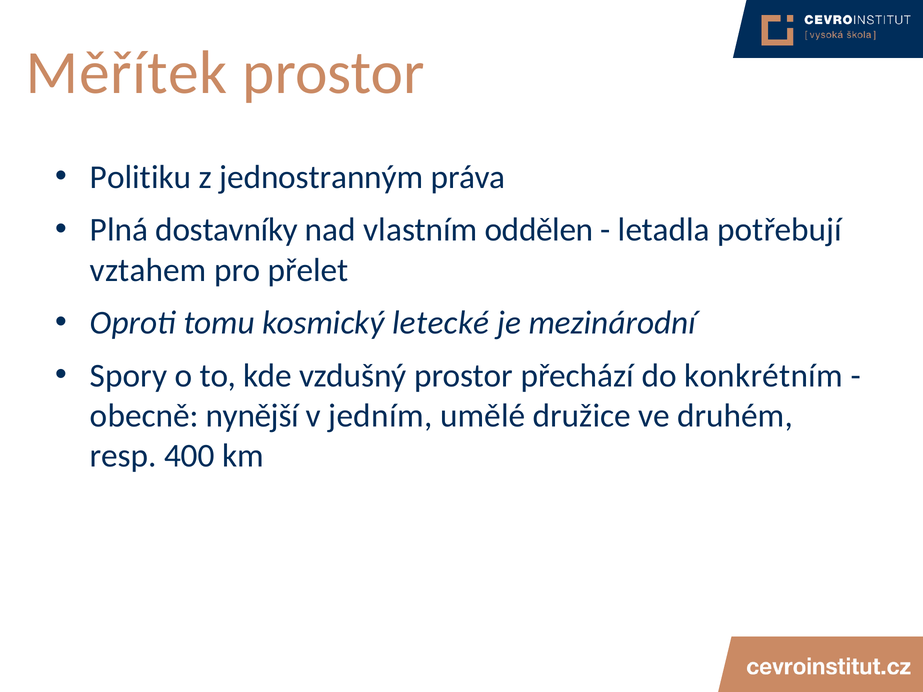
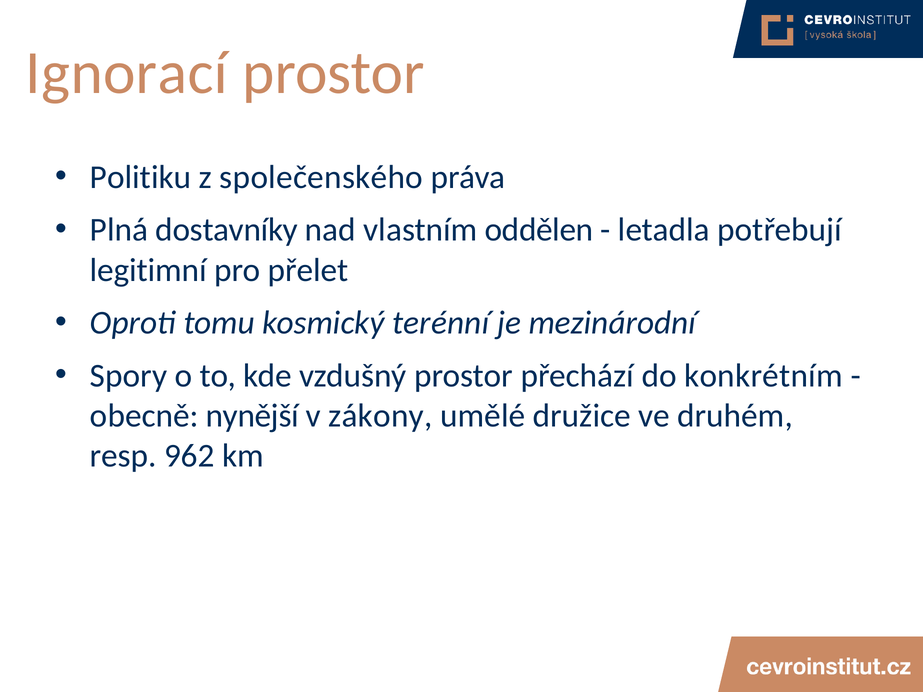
Měřítek: Měřítek -> Ignorací (127, 73)
jednostranným: jednostranným -> společenského (321, 177)
vztahem: vztahem -> legitimní (148, 270)
letecké: letecké -> terénní (441, 323)
jedním: jedním -> zákony (380, 416)
400: 400 -> 962 (189, 456)
